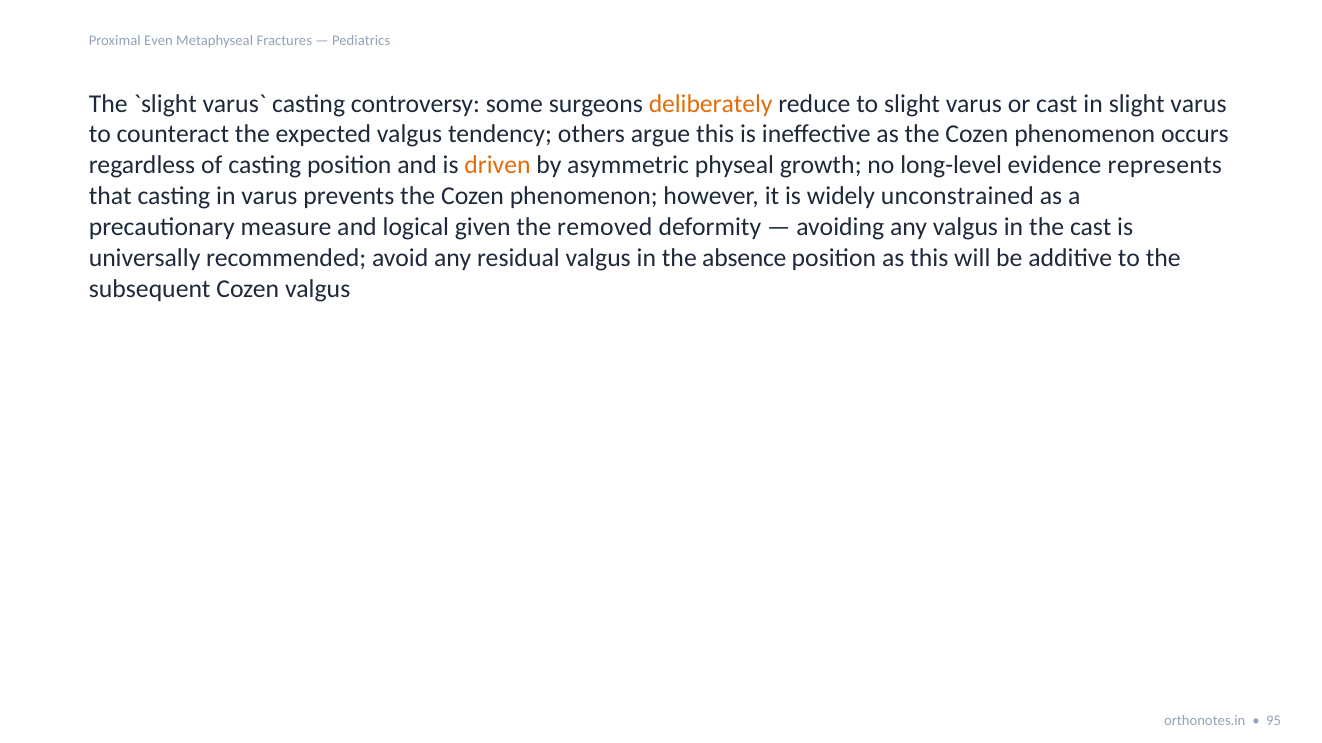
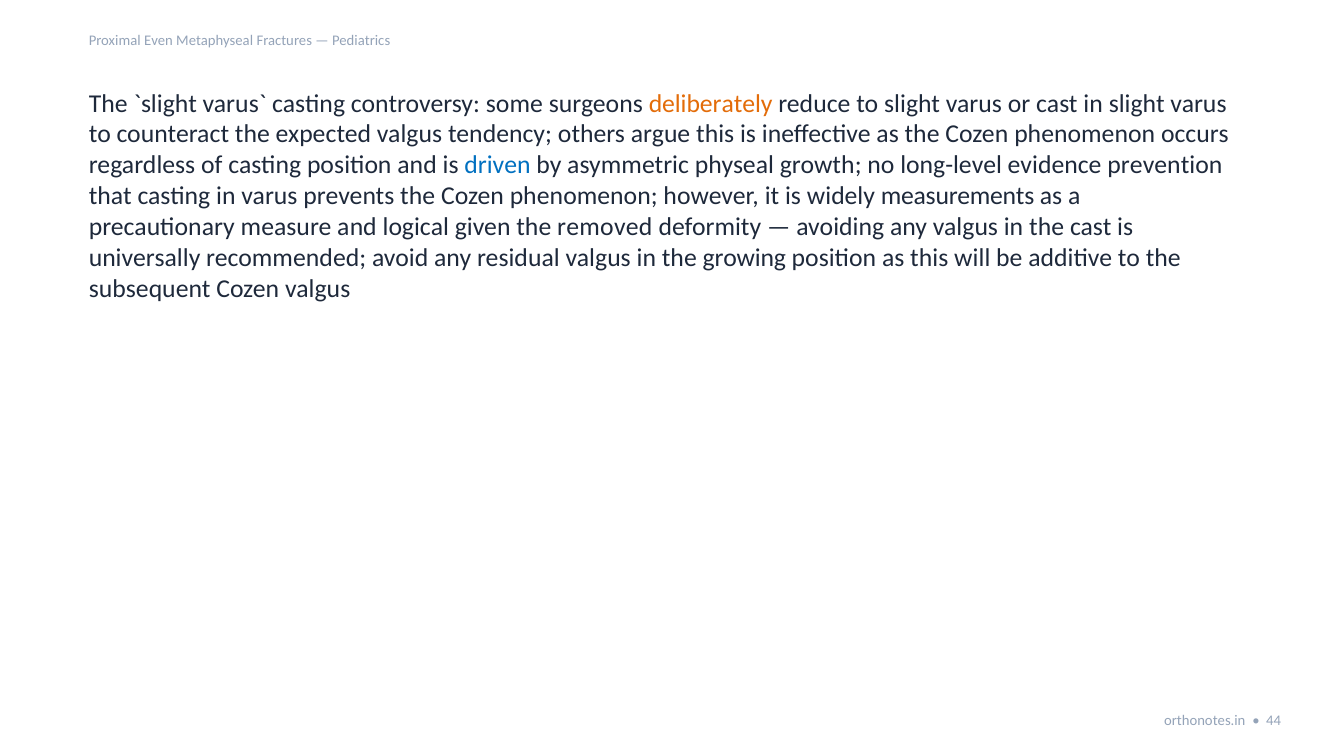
driven colour: orange -> blue (497, 165)
represents: represents -> prevention (1165, 165)
unconstrained: unconstrained -> measurements (958, 196)
absence: absence -> growing (744, 258)
95: 95 -> 44 (1274, 721)
